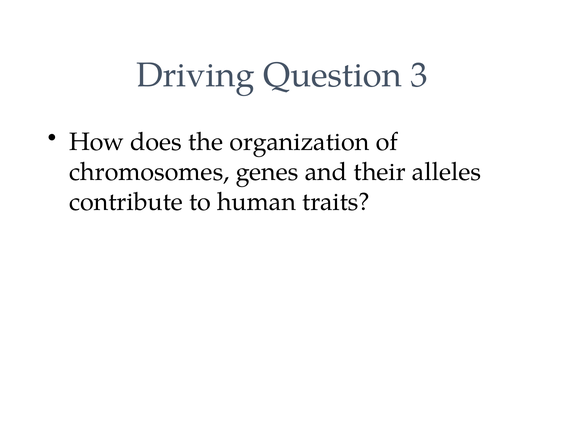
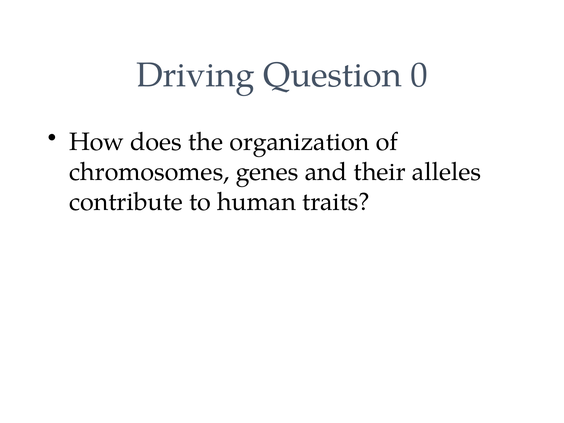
3: 3 -> 0 (419, 75)
